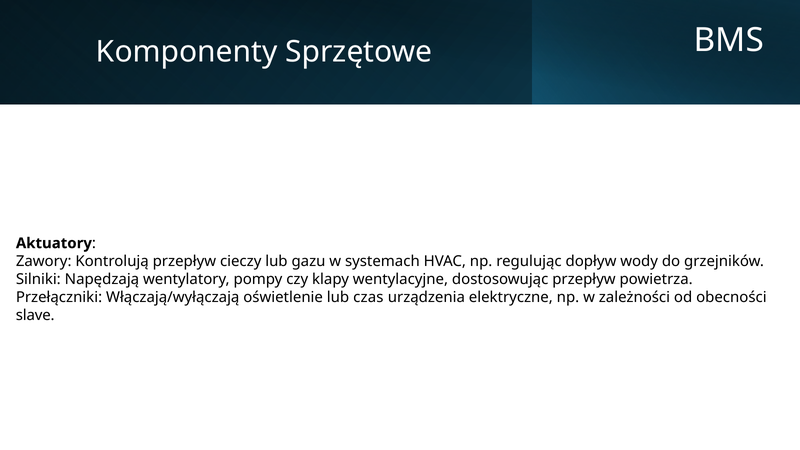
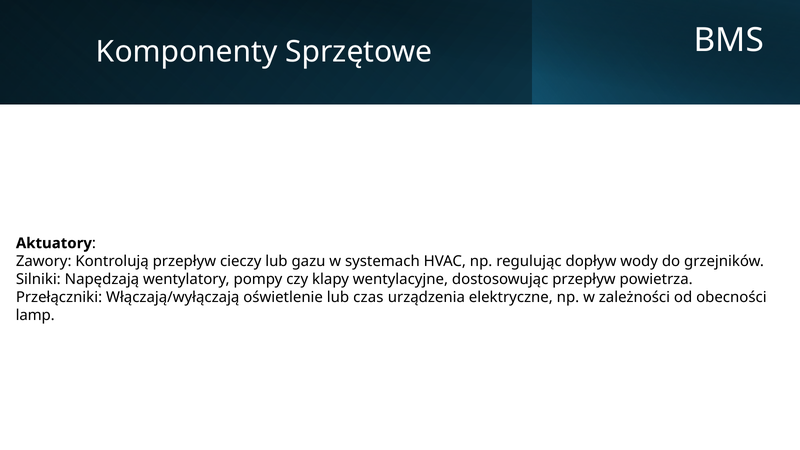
slave: slave -> lamp (35, 315)
